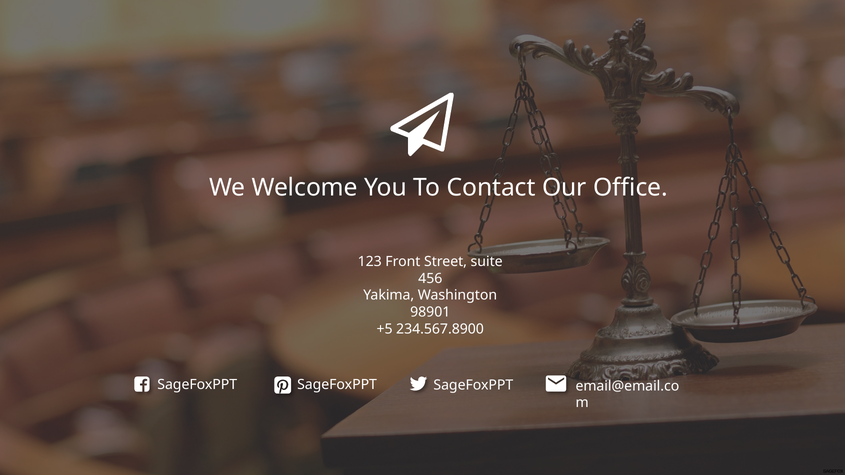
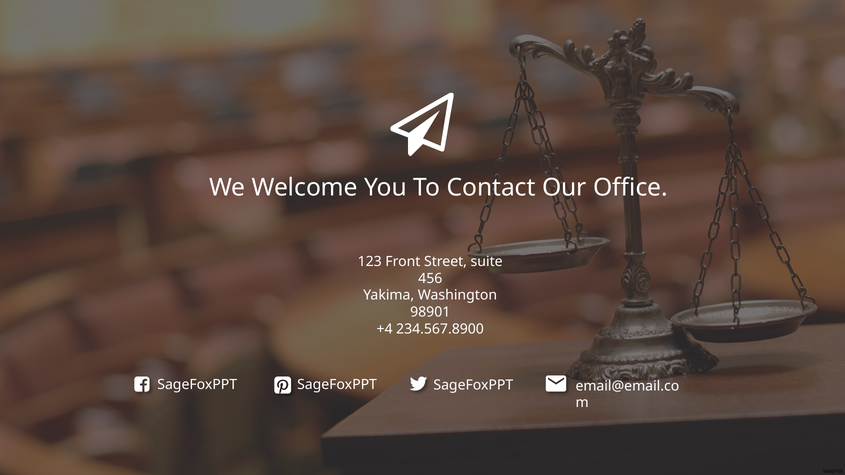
+5: +5 -> +4 (385, 329)
